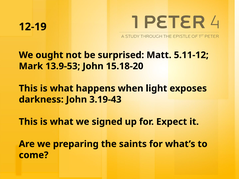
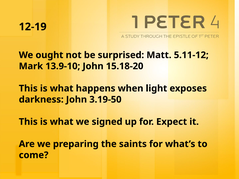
13.9-53: 13.9-53 -> 13.9-10 (63, 66)
3.19-43: 3.19-43 -> 3.19-50 (105, 100)
